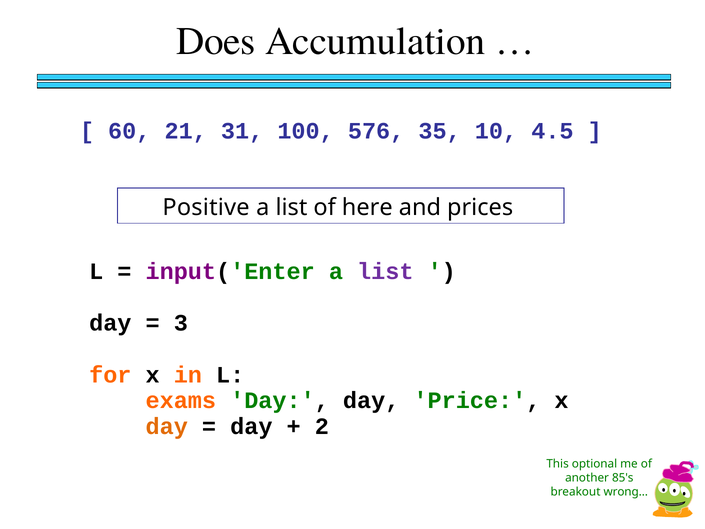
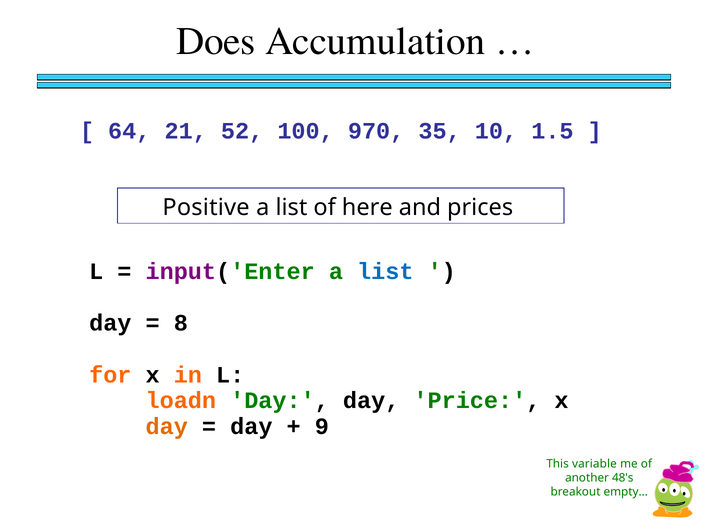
60: 60 -> 64 (129, 131)
31: 31 -> 52 (242, 131)
576: 576 -> 970 (376, 131)
4.5: 4.5 -> 1.5 (552, 131)
list colour: purple -> blue (385, 271)
3: 3 -> 8 (181, 323)
exams: exams -> loadn (181, 401)
2: 2 -> 9 (322, 426)
optional: optional -> variable (594, 464)
85's: 85's -> 48's (623, 478)
wrong…: wrong… -> empty… (626, 492)
